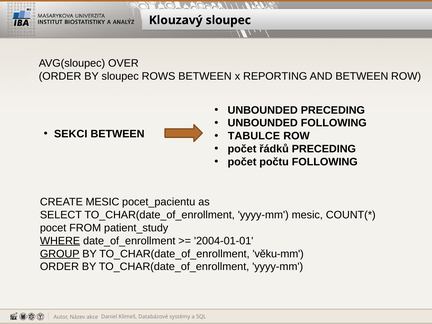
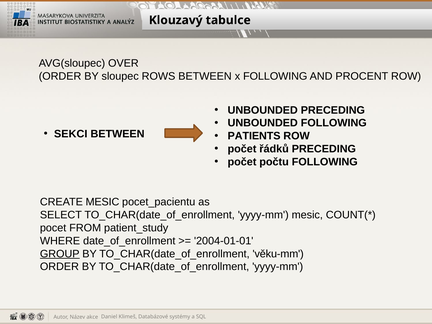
Klouzavý sloupec: sloupec -> tabulce (228, 20)
x REPORTING: REPORTING -> FOLLOWING (275, 76)
AND BETWEEN: BETWEEN -> PROCENT (362, 76)
TABULCE: TABULCE -> PATIENTS (254, 136)
WHERE underline: present -> none (60, 241)
